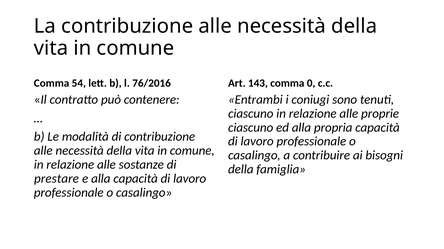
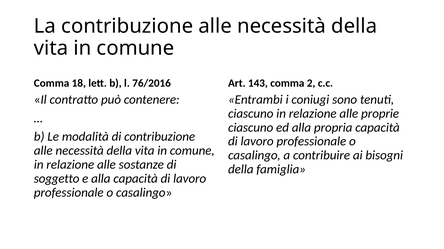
54: 54 -> 18 (79, 84)
0: 0 -> 2 (311, 84)
prestare: prestare -> soggetto (57, 179)
